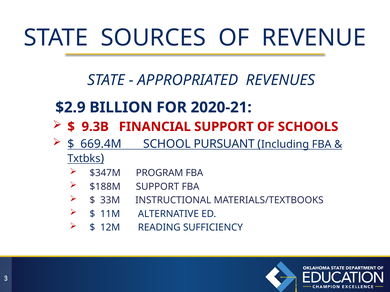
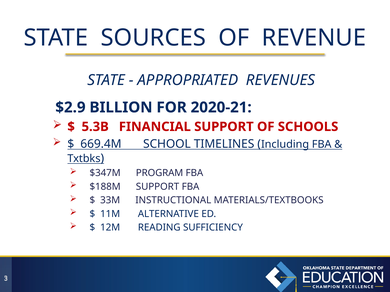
9.3B: 9.3B -> 5.3B (95, 127)
PURSUANT: PURSUANT -> TIMELINES (224, 144)
